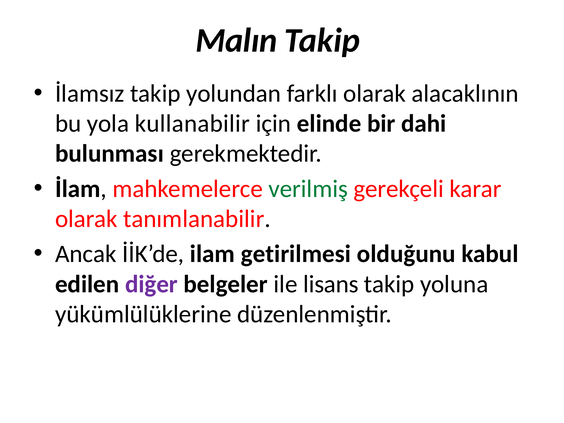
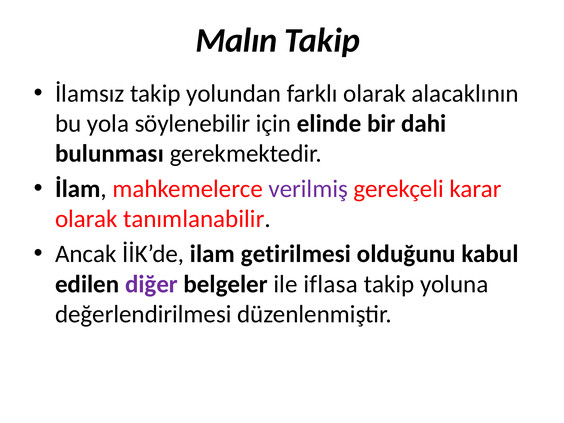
kullanabilir: kullanabilir -> söylenebilir (192, 124)
verilmiş colour: green -> purple (308, 189)
lisans: lisans -> iflasa (331, 284)
yükümlülüklerine: yükümlülüklerine -> değerlendirilmesi (143, 314)
